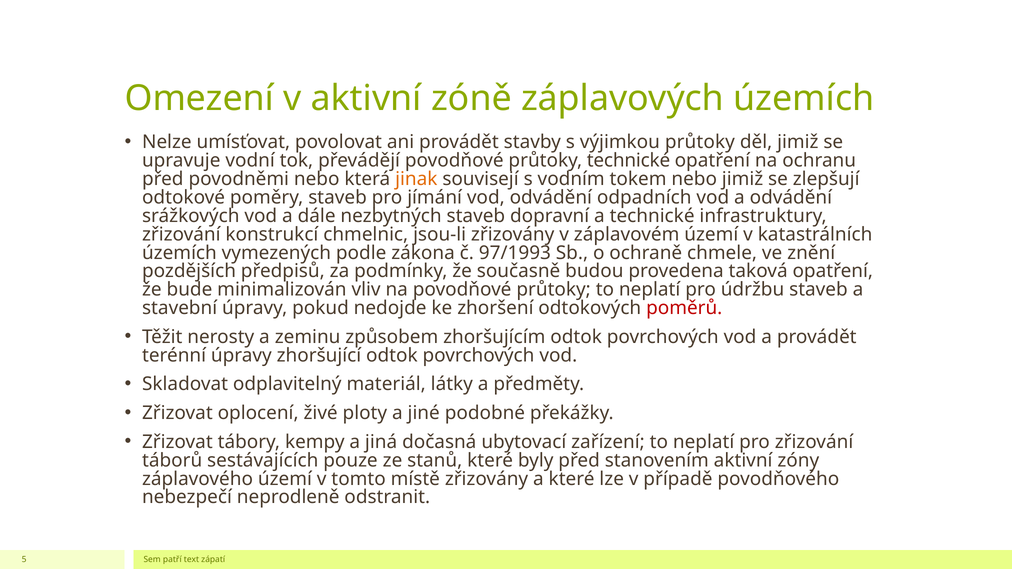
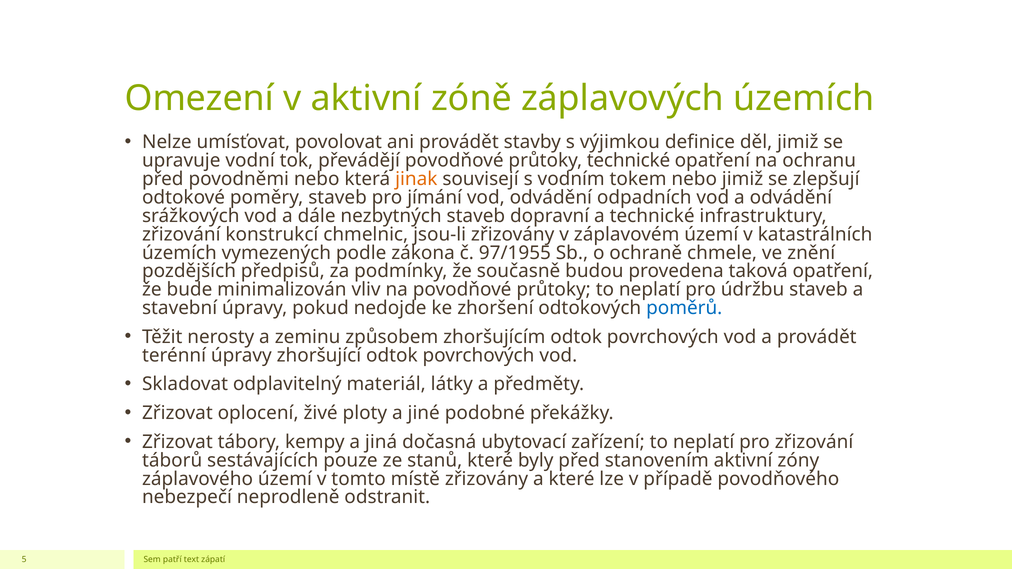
výjimkou průtoky: průtoky -> definice (700, 142)
97/1993: 97/1993 -> 97/1955 (515, 253)
poměrů colour: red -> blue (684, 308)
